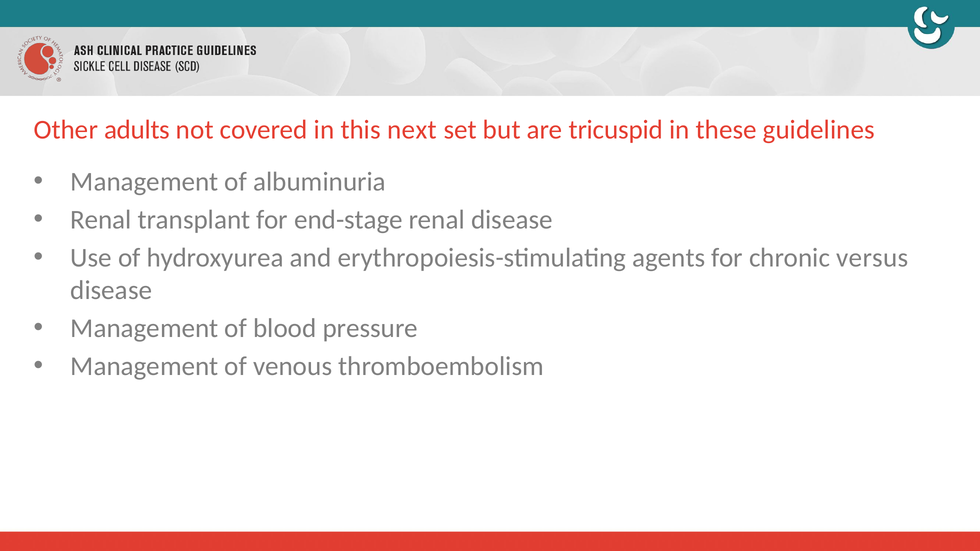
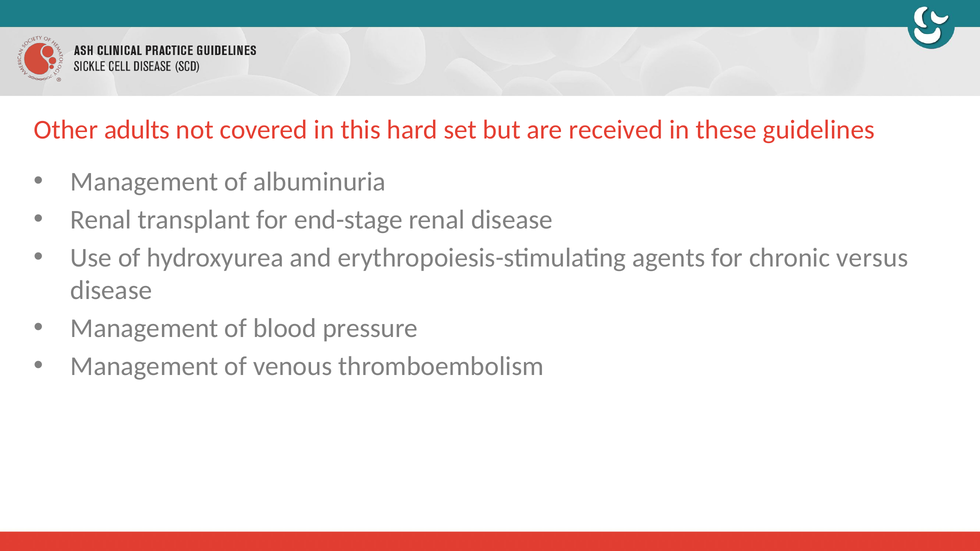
next: next -> hard (412, 130)
tricuspid: tricuspid -> received (616, 130)
